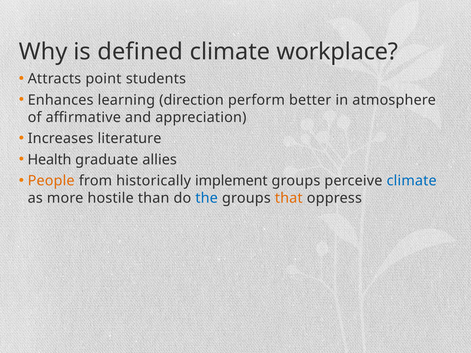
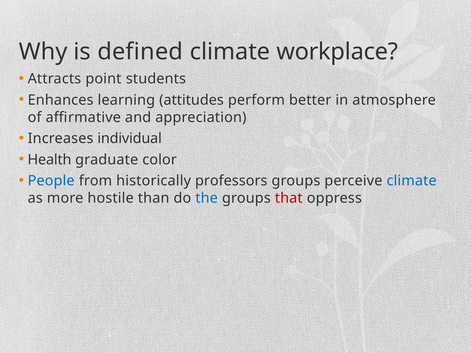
direction: direction -> attitudes (191, 100)
literature: literature -> individual (130, 139)
allies: allies -> color (160, 160)
People colour: orange -> blue (51, 181)
implement: implement -> professors (231, 181)
that colour: orange -> red (289, 198)
